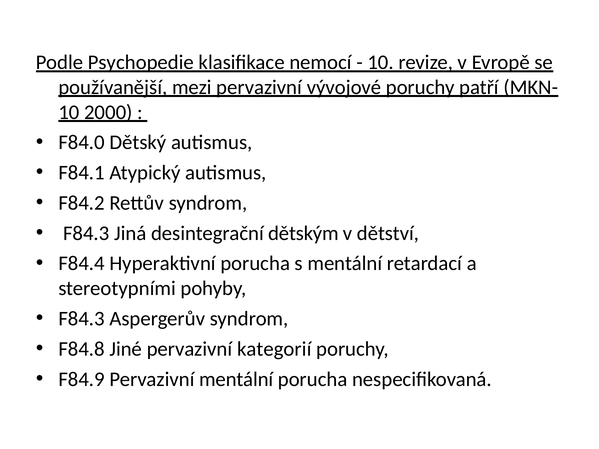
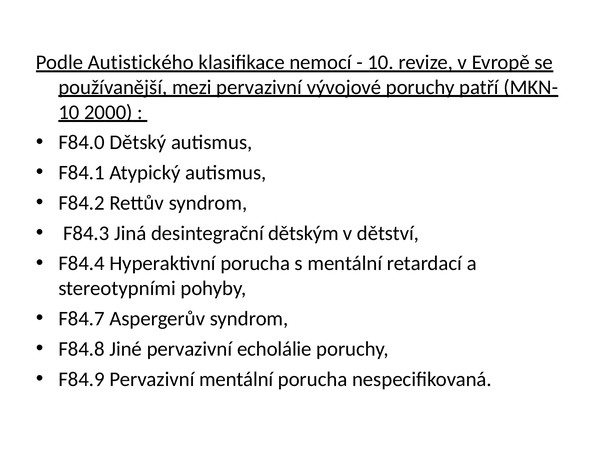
Psychopedie: Psychopedie -> Autistického (141, 62)
F84.3: F84.3 -> F84.7 (82, 319)
kategorií: kategorií -> echolálie (274, 349)
